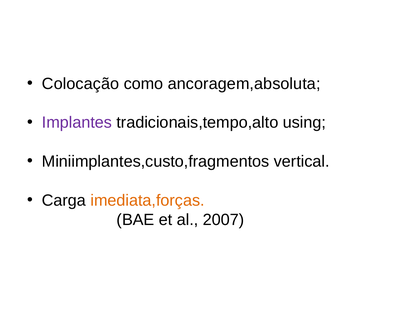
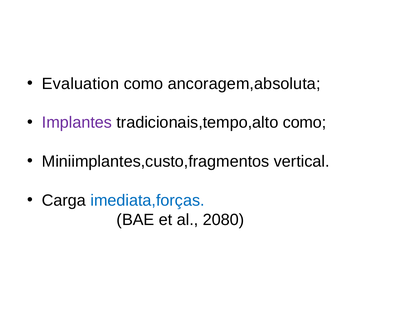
Colocação: Colocação -> Evaluation (81, 84)
tradicionais,tempo,alto using: using -> como (304, 122)
imediata,forças colour: orange -> blue (148, 200)
2007: 2007 -> 2080 (224, 220)
